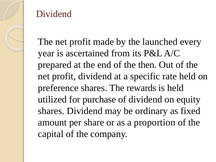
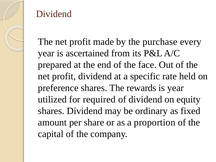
launched: launched -> purchase (160, 42)
then: then -> face (147, 65)
is held: held -> year (176, 88)
purchase: purchase -> required (99, 99)
